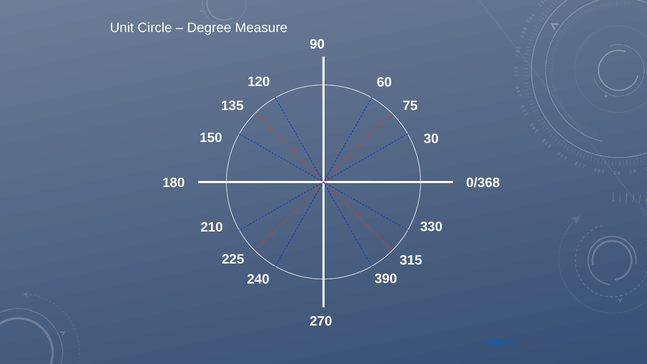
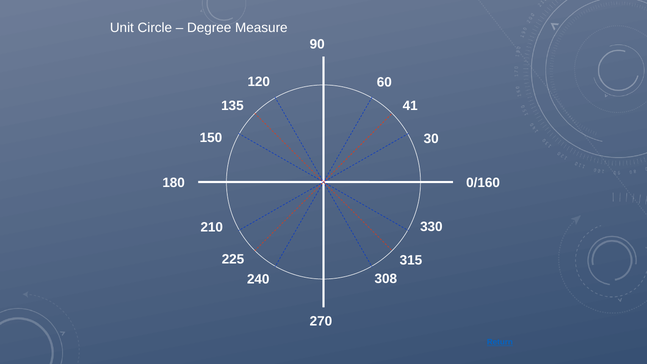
75: 75 -> 41 (410, 106)
0/368: 0/368 -> 0/160 (483, 183)
390: 390 -> 308 (386, 279)
